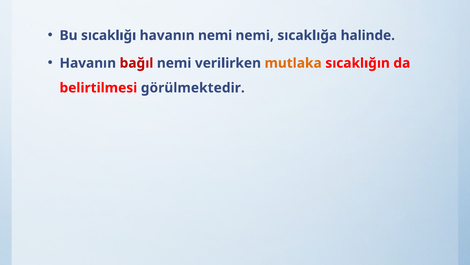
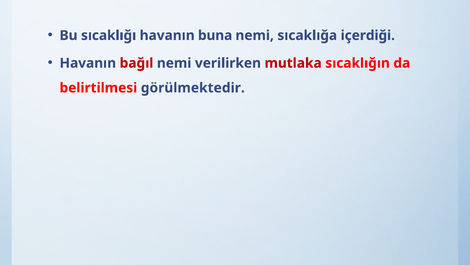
havanın nemi: nemi -> buna (215, 35)
halinde: halinde -> içerdiği (368, 35)
mutlaka colour: orange -> red (293, 63)
